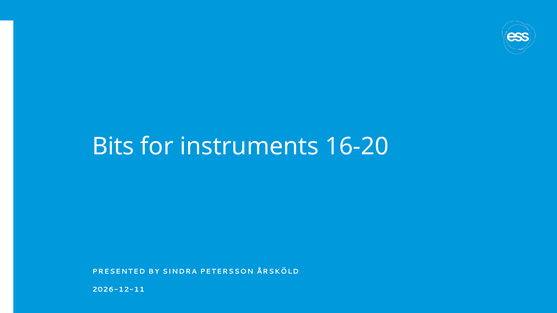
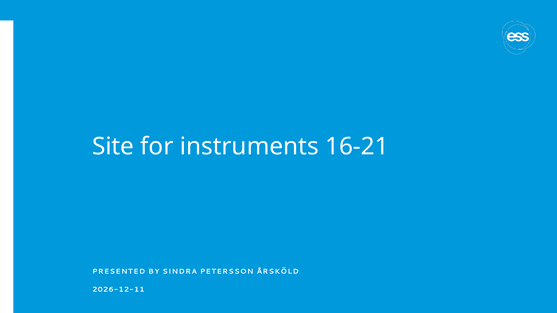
Bits: Bits -> Site (113, 147)
16-20: 16-20 -> 16-21 (357, 147)
